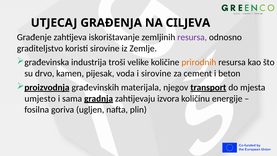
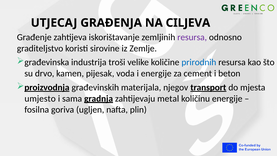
prirodnih colour: orange -> blue (199, 62)
i sirovine: sirovine -> energije (156, 73)
izvora: izvora -> metal (168, 98)
